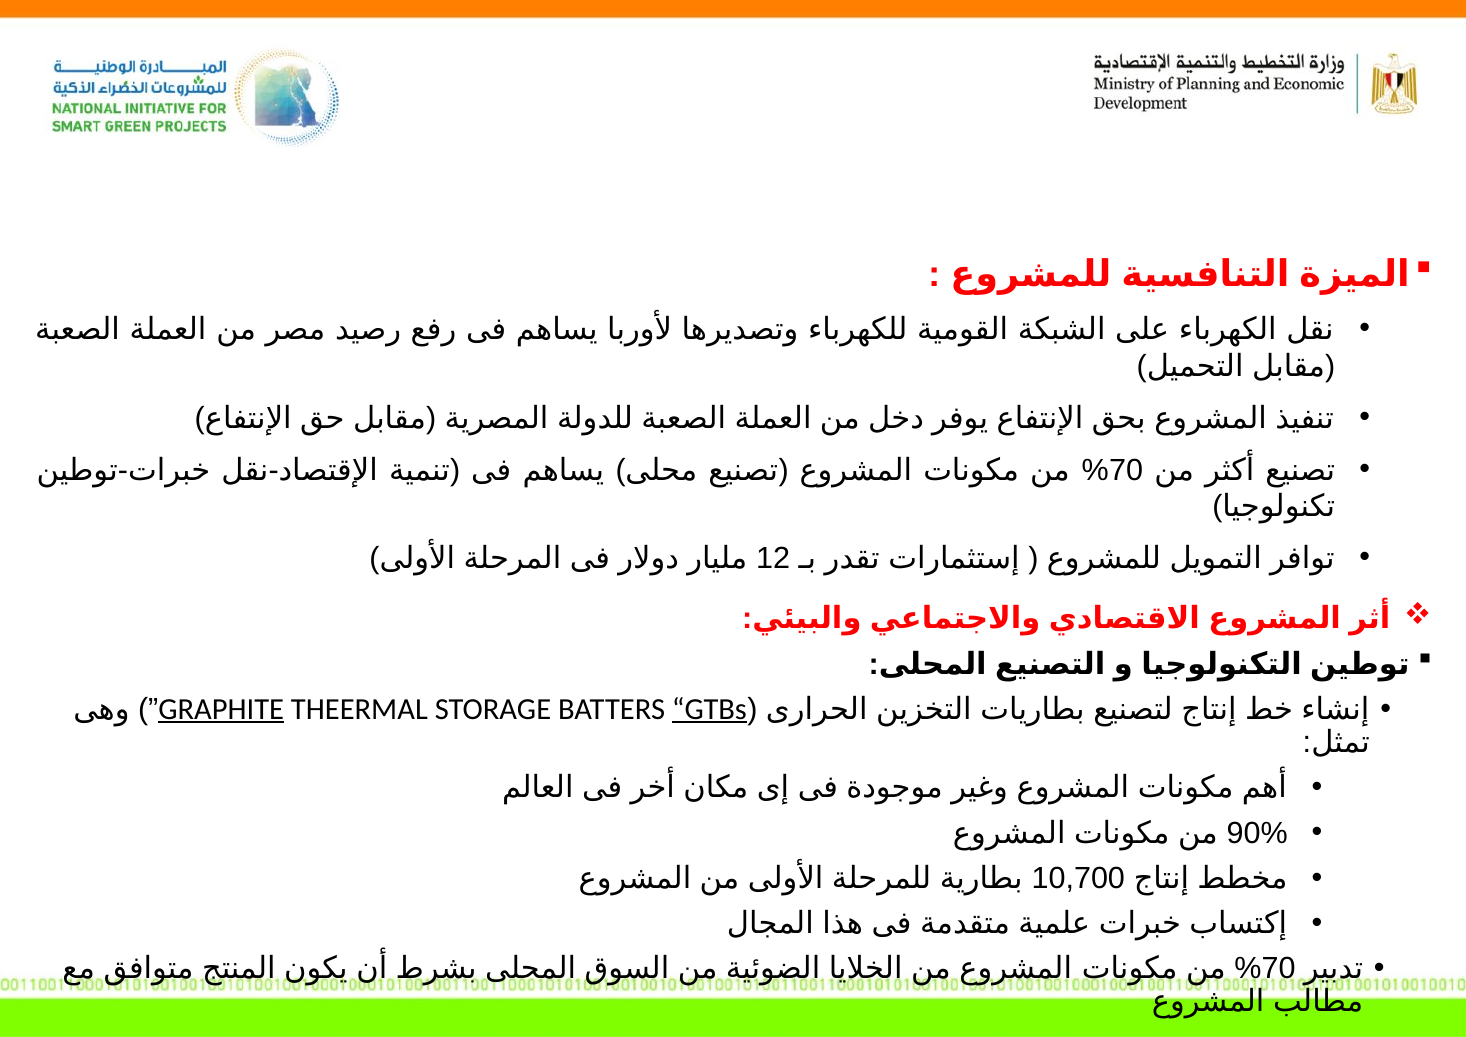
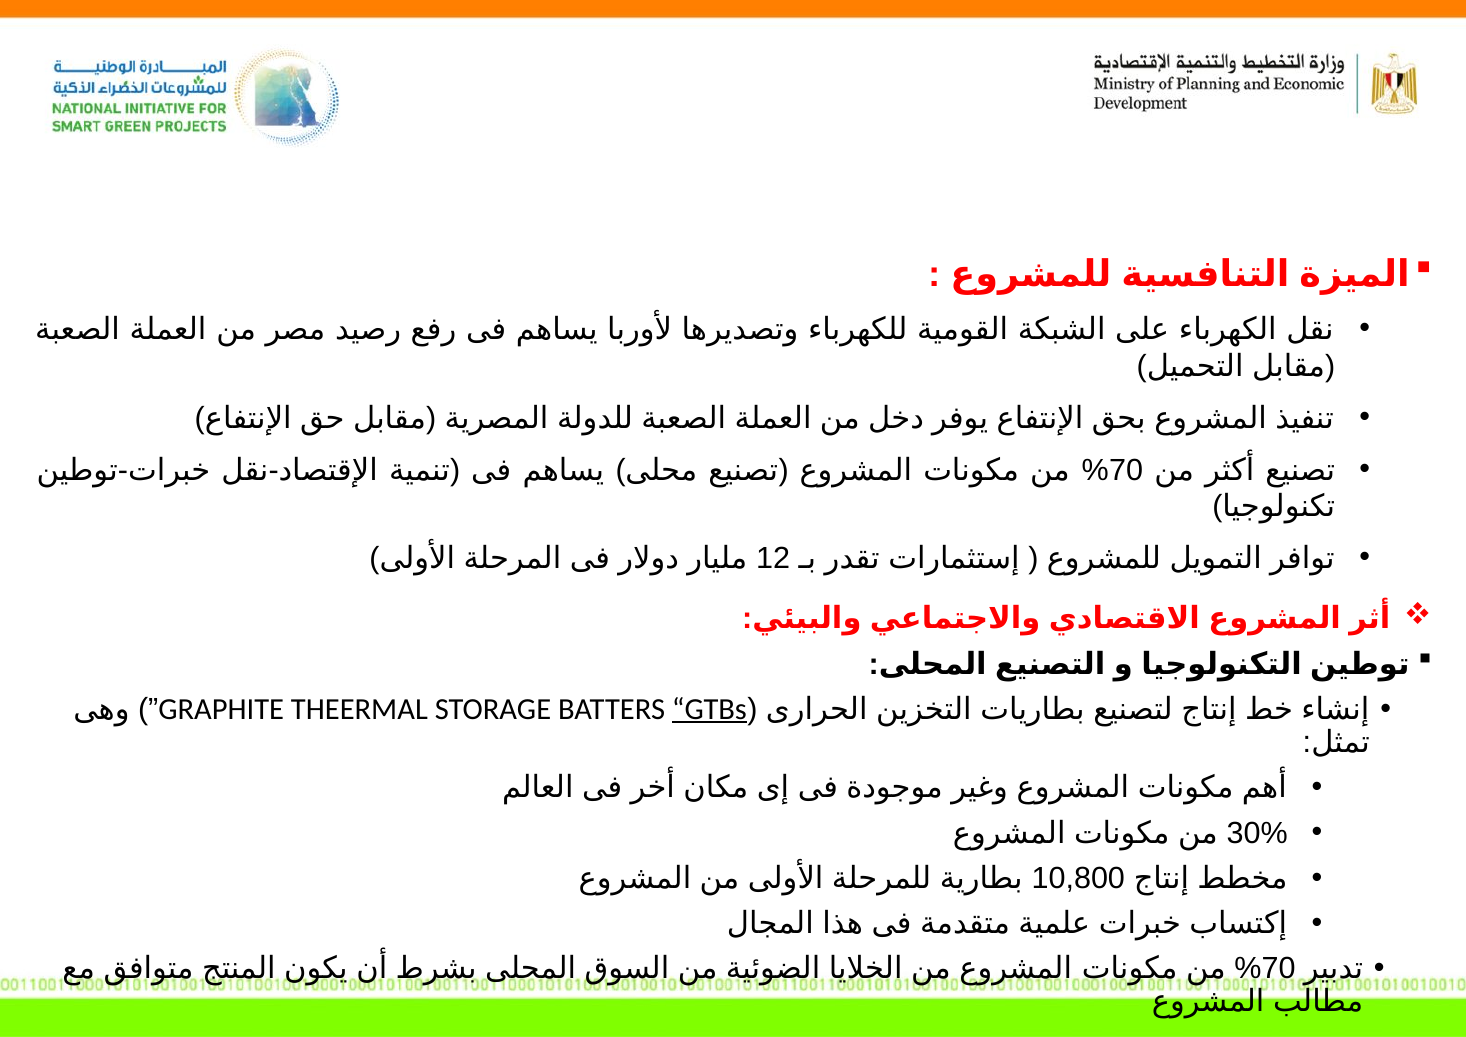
GRAPHITE underline: present -> none (221, 709)
90%: 90% -> 30% (1257, 833)
10,700: 10,700 -> 10,800 (1078, 878)
